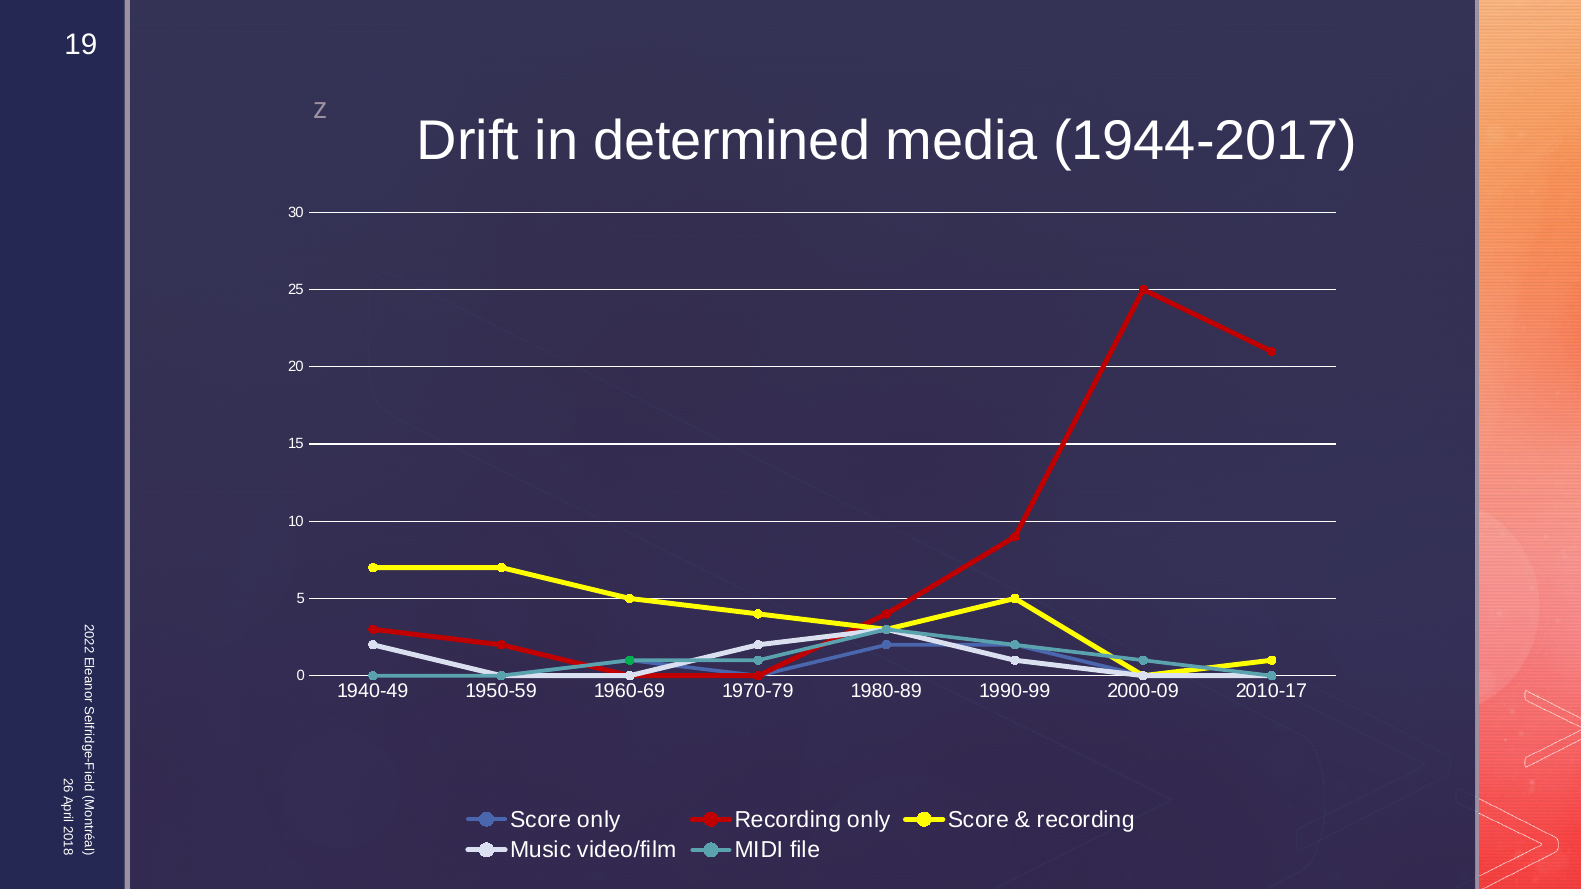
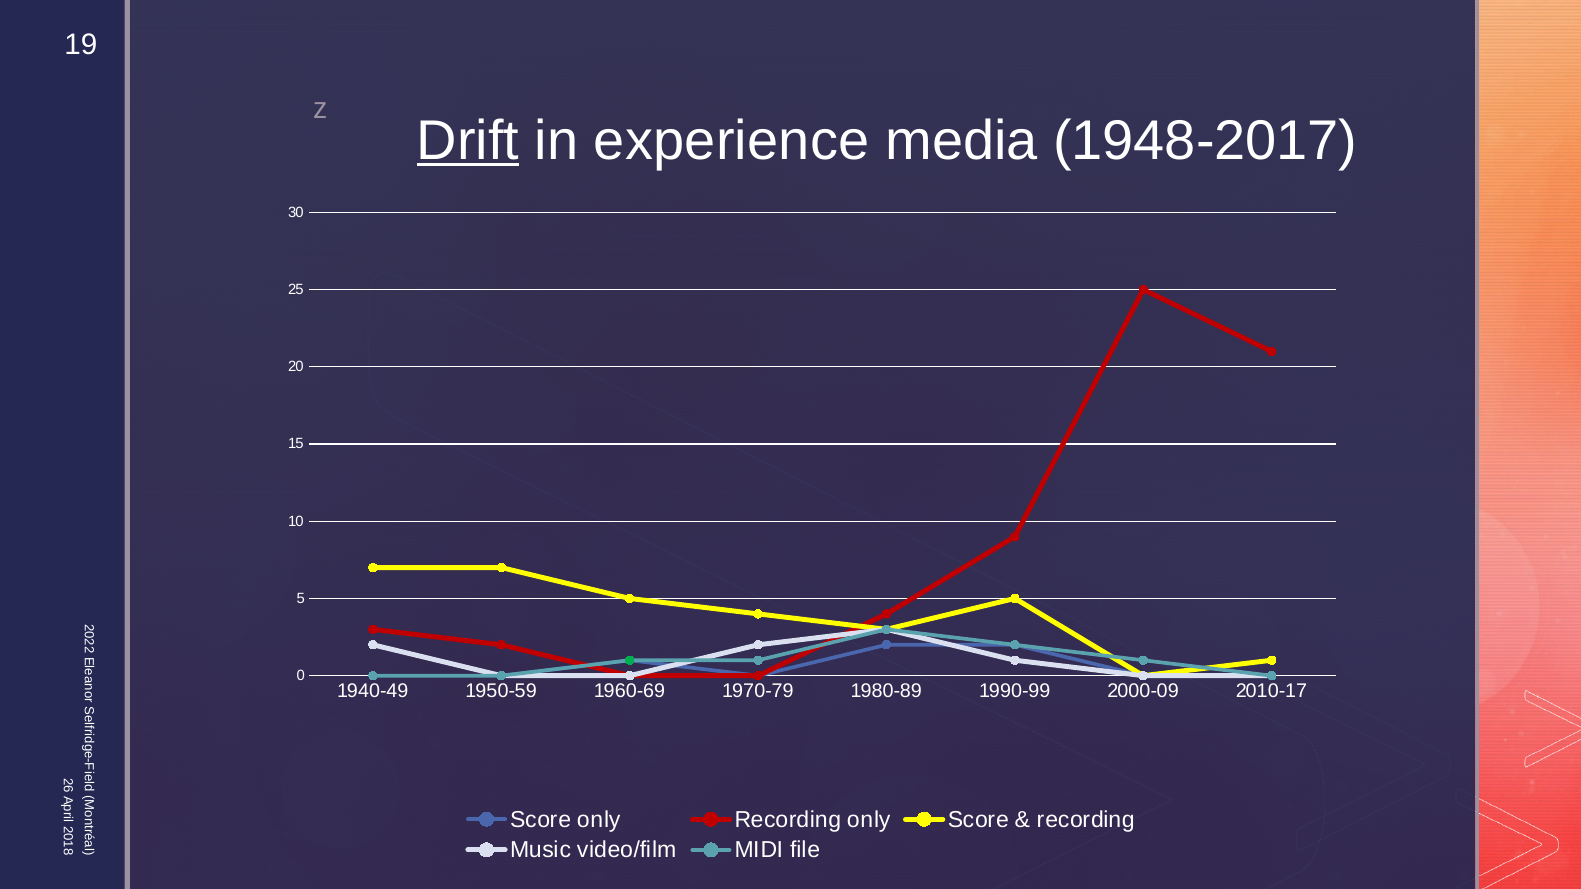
Drift underline: none -> present (468, 141)
determined: determined -> experience (732, 141)
1944-2017: 1944-2017 -> 1948-2017 (1205, 141)
